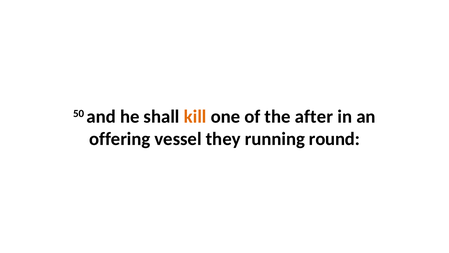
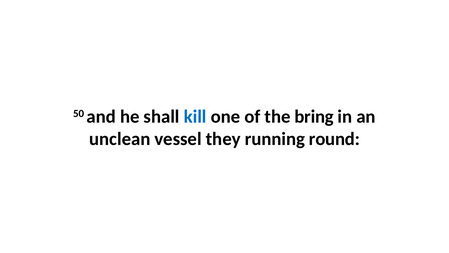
kill colour: orange -> blue (195, 116)
after: after -> bring (314, 116)
offering: offering -> unclean (120, 139)
